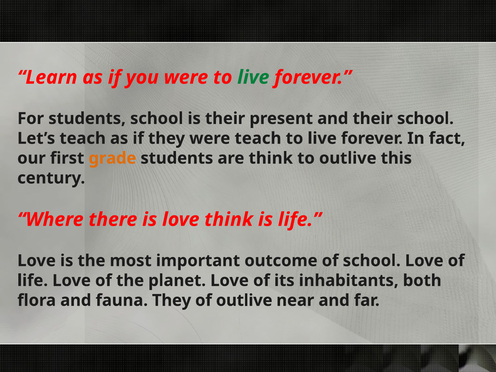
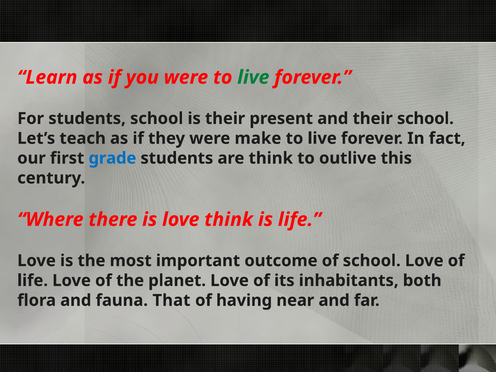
were teach: teach -> make (258, 138)
grade colour: orange -> blue (112, 158)
fauna They: They -> That (171, 300)
of outlive: outlive -> having (244, 300)
